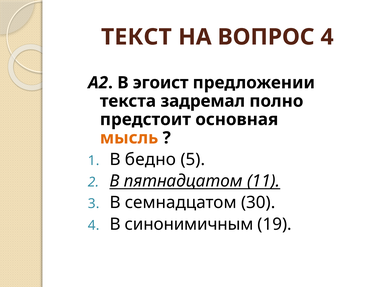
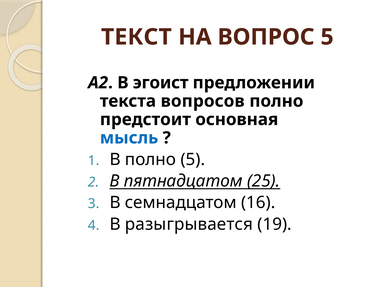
ВОПРОС 4: 4 -> 5 (327, 37)
задремал: задремал -> вопросов (203, 101)
мысль colour: orange -> blue (129, 138)
В бедно: бедно -> полно (151, 160)
11: 11 -> 25 (264, 181)
30: 30 -> 16 (258, 203)
синонимичным: синонимичным -> разыгрывается (189, 224)
